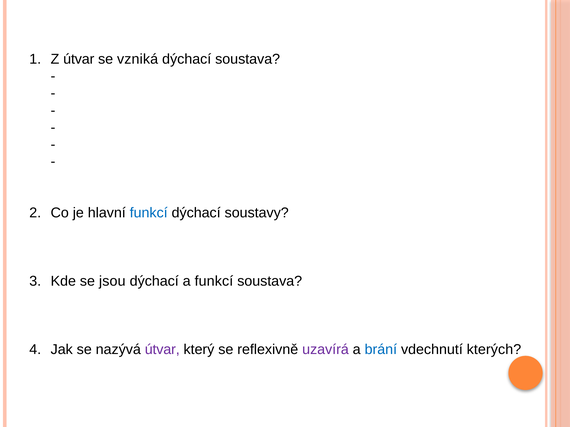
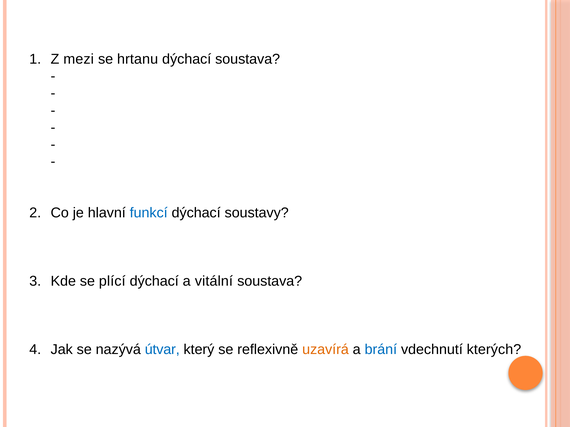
Z útvar: útvar -> mezi (79, 59)
vzniká: vzniká -> hrtanu (138, 59)
jsou: jsou -> plící (112, 281)
a funkcí: funkcí -> vitální (214, 281)
útvar colour: purple -> blue (162, 350)
uzavírá colour: purple -> orange (326, 350)
